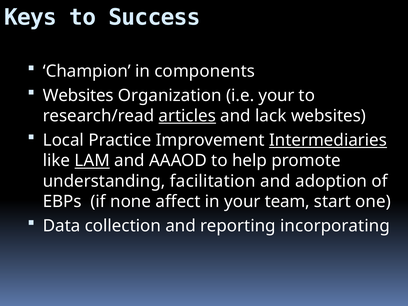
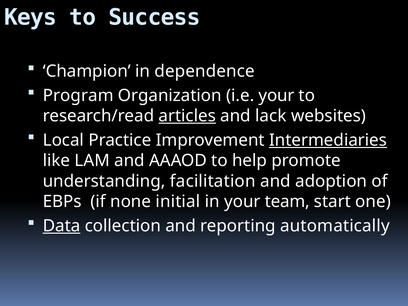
components: components -> dependence (205, 71)
Websites: Websites -> Program (78, 96)
LAM underline: present -> none (92, 161)
affect: affect -> initial (178, 202)
Data underline: none -> present (62, 226)
incorporating: incorporating -> automatically (335, 226)
